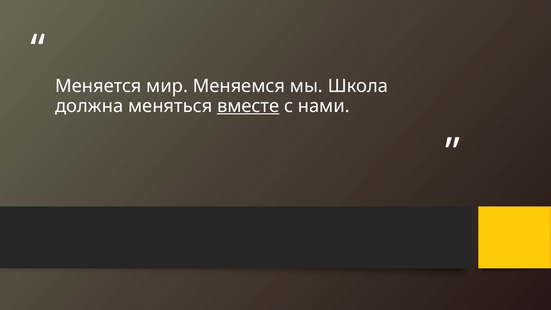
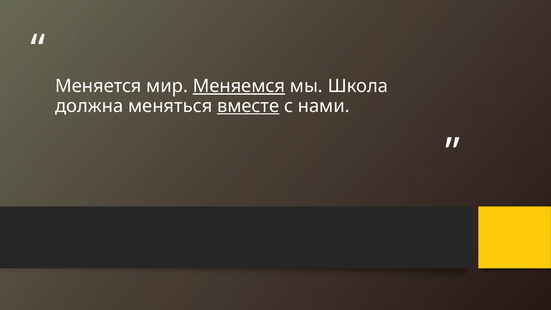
Меняемся underline: none -> present (239, 86)
